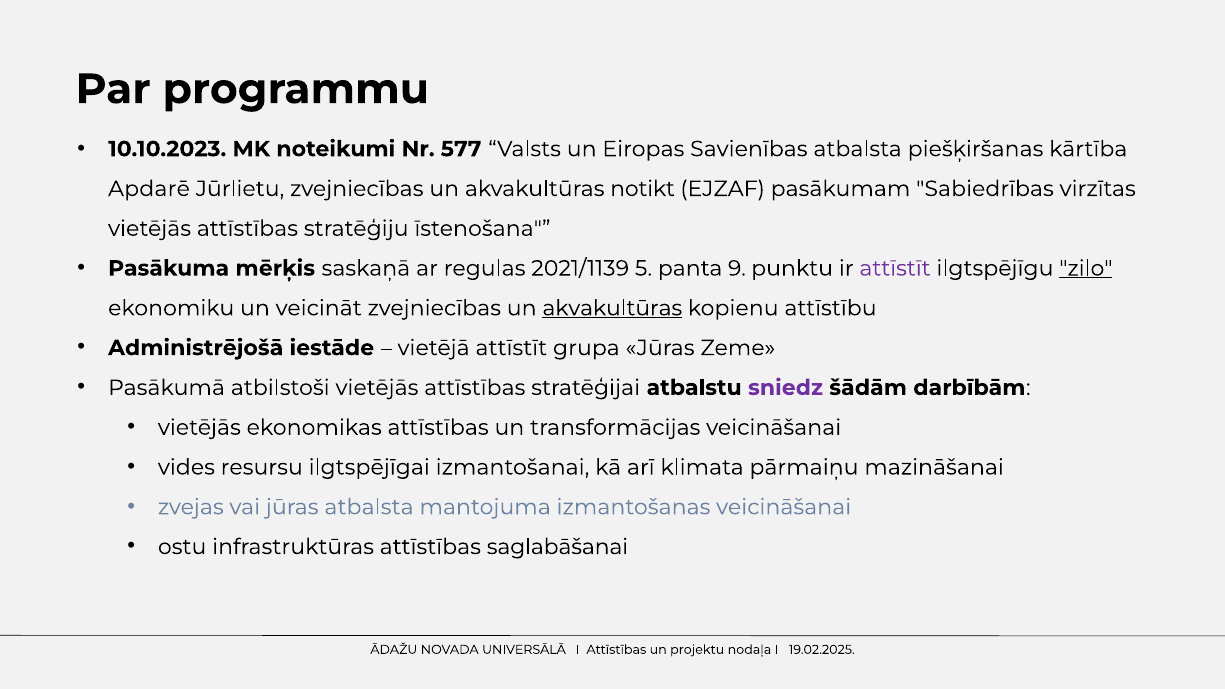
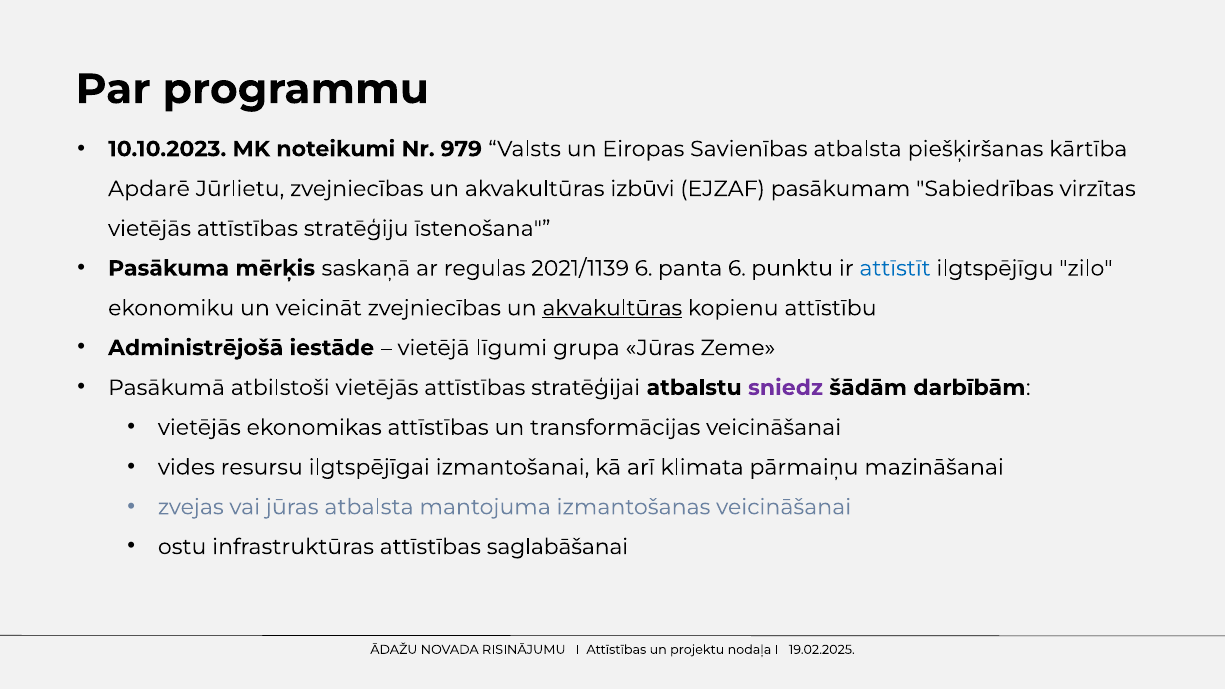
577: 577 -> 979 (461, 149)
notikt: notikt -> izbūvi (642, 189)
2021/1139 5: 5 -> 6 (644, 268)
panta 9: 9 -> 6 (737, 268)
attīstīt colour: purple -> blue (895, 268)
zilo underline: present -> none (1086, 268)
vietējā attīstīt: attīstīt -> līgumi (511, 348)
UNIVERSĀLĀ: UNIVERSĀLĀ -> RISINĀJUMU (524, 650)
